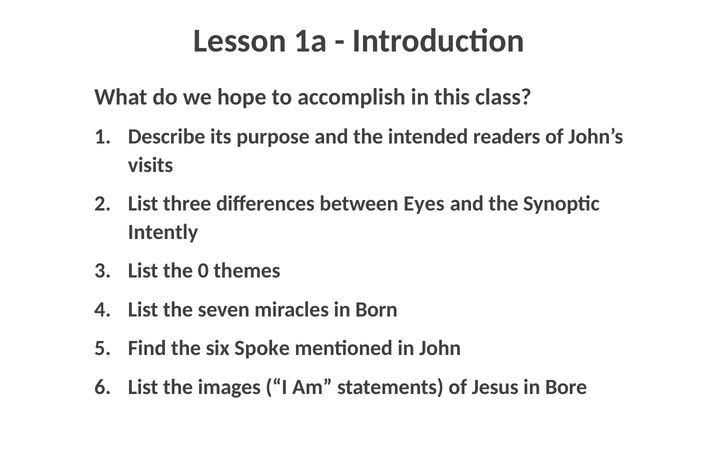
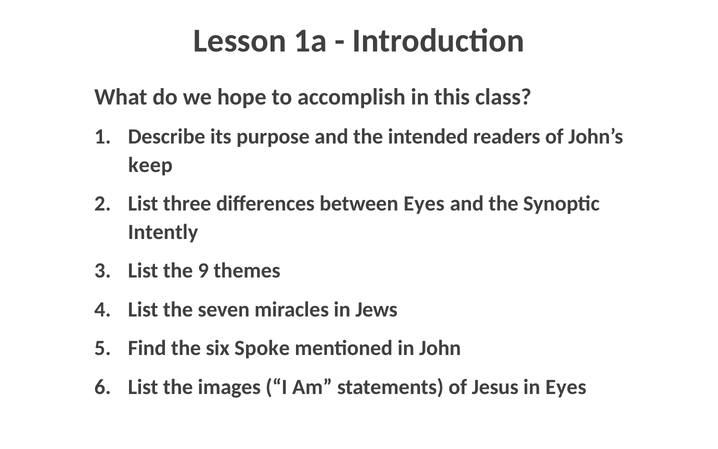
visits: visits -> keep (150, 165)
0: 0 -> 9 (203, 271)
Born: Born -> Jews (376, 309)
in Bore: Bore -> Eyes (566, 387)
